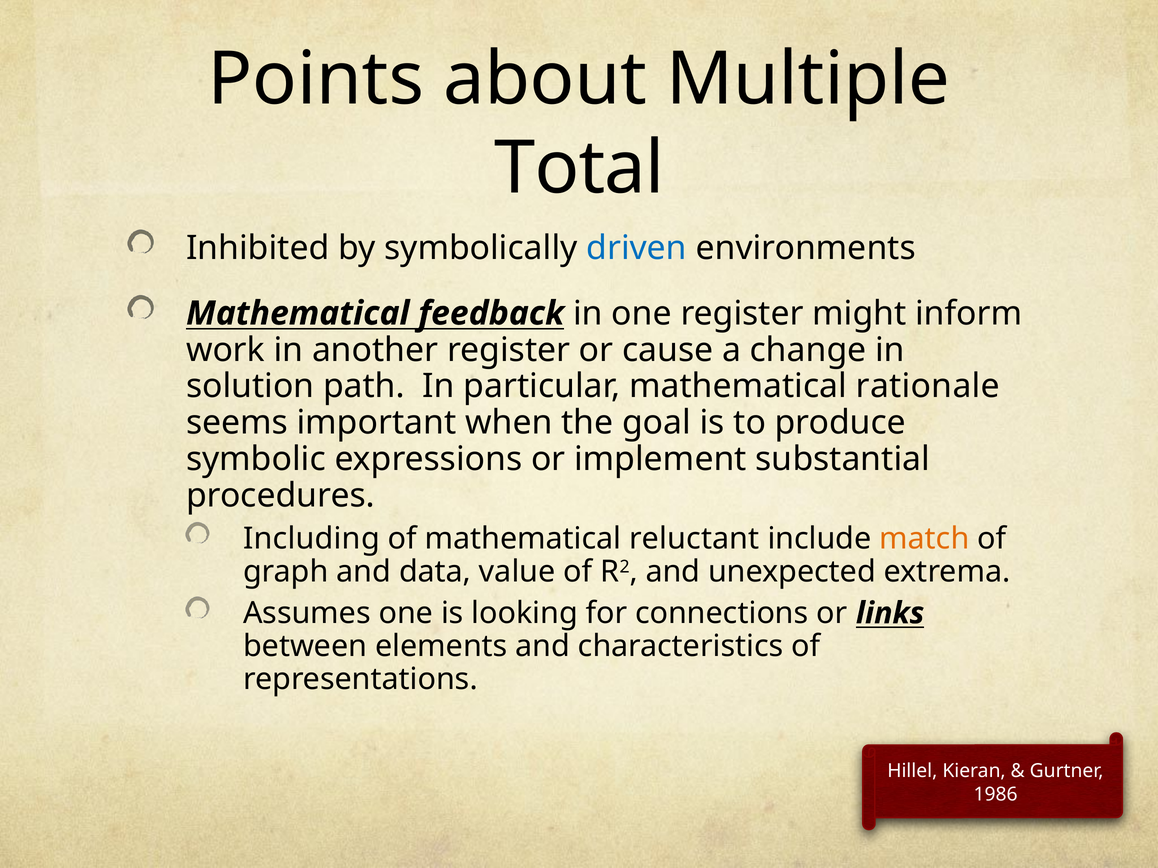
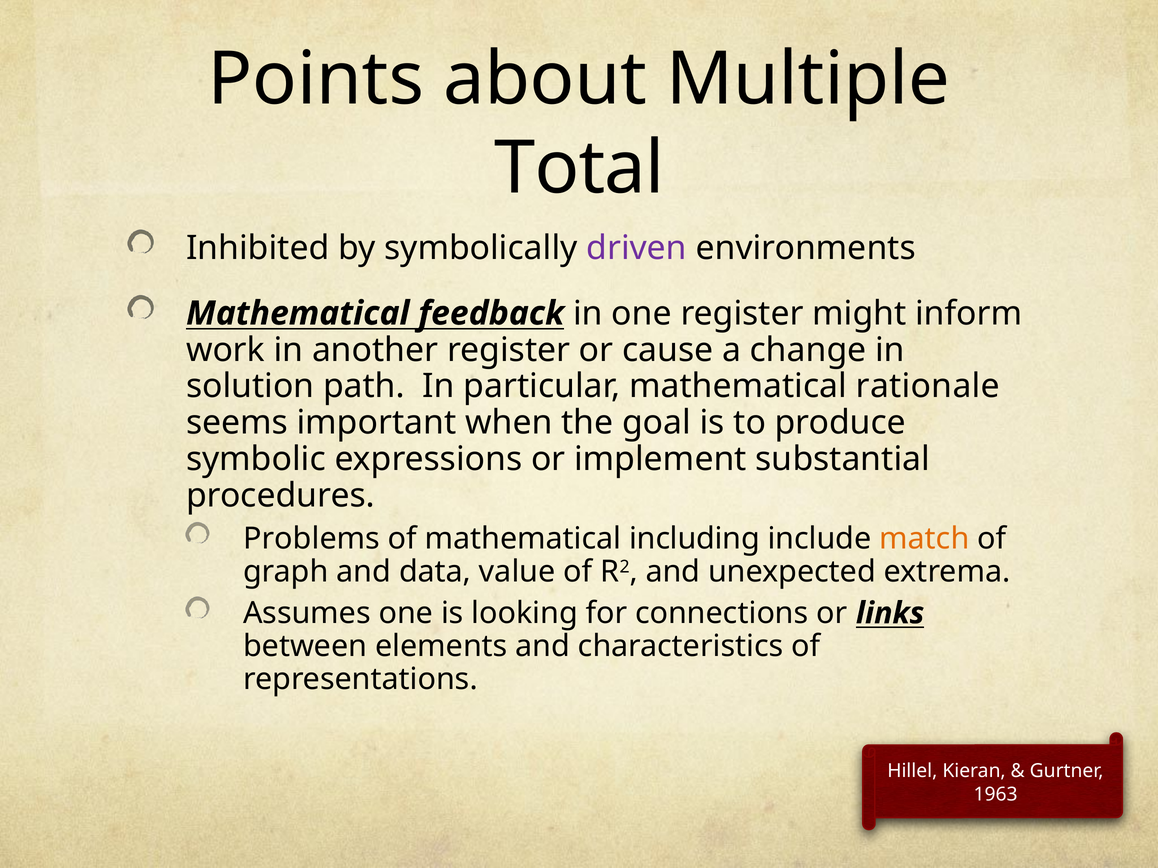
driven colour: blue -> purple (637, 248)
Including: Including -> Problems (312, 539)
reluctant: reluctant -> including (695, 539)
1986: 1986 -> 1963 (996, 795)
